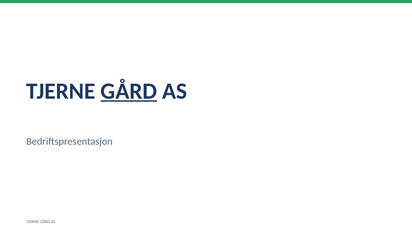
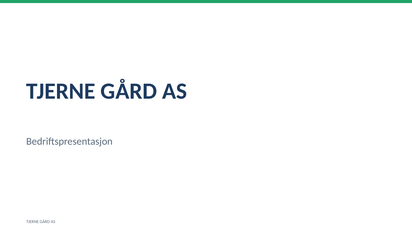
GÅRD underline: present -> none (129, 91)
